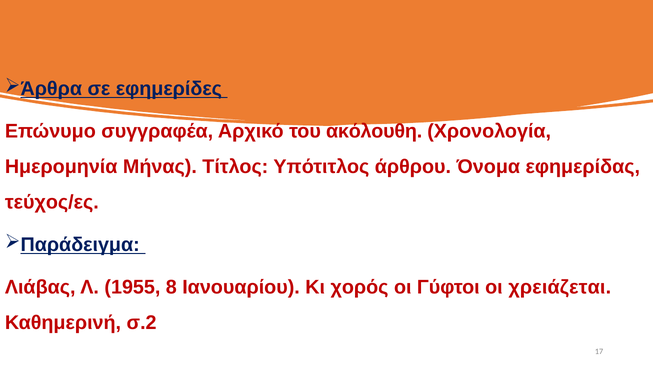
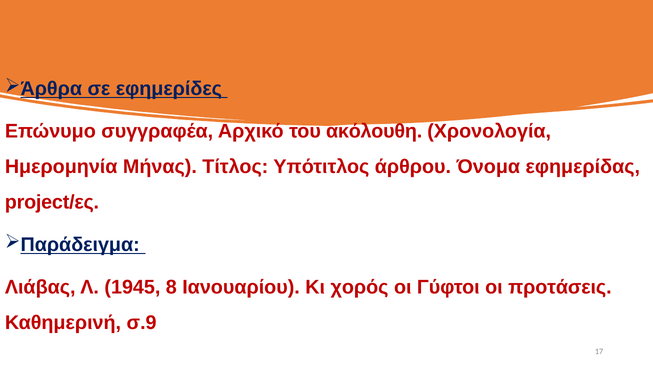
τεύχος/ες: τεύχος/ες -> project/ες (52, 202)
1955: 1955 -> 1945 (132, 287)
χρειάζεται: χρειάζεται -> προτάσεις (560, 287)
σ.2: σ.2 -> σ.9 (142, 322)
